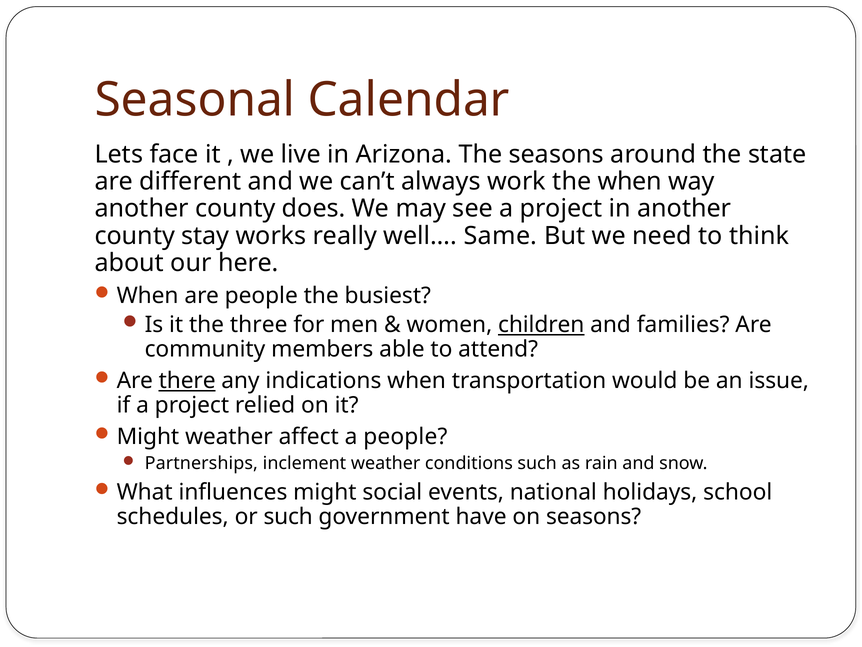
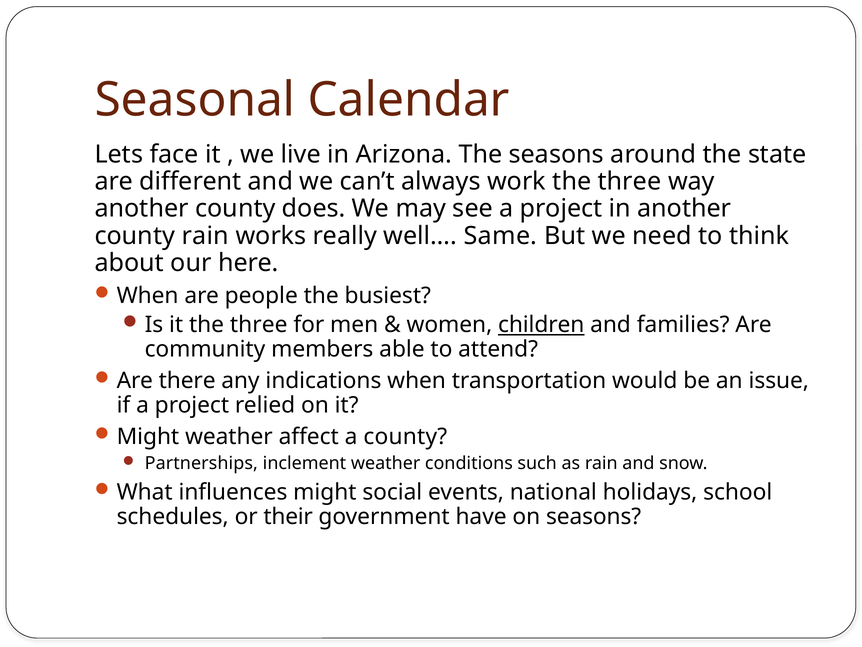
work the when: when -> three (630, 181)
county stay: stay -> rain (205, 236)
there underline: present -> none (187, 381)
a people: people -> county (405, 437)
or such: such -> their (288, 516)
